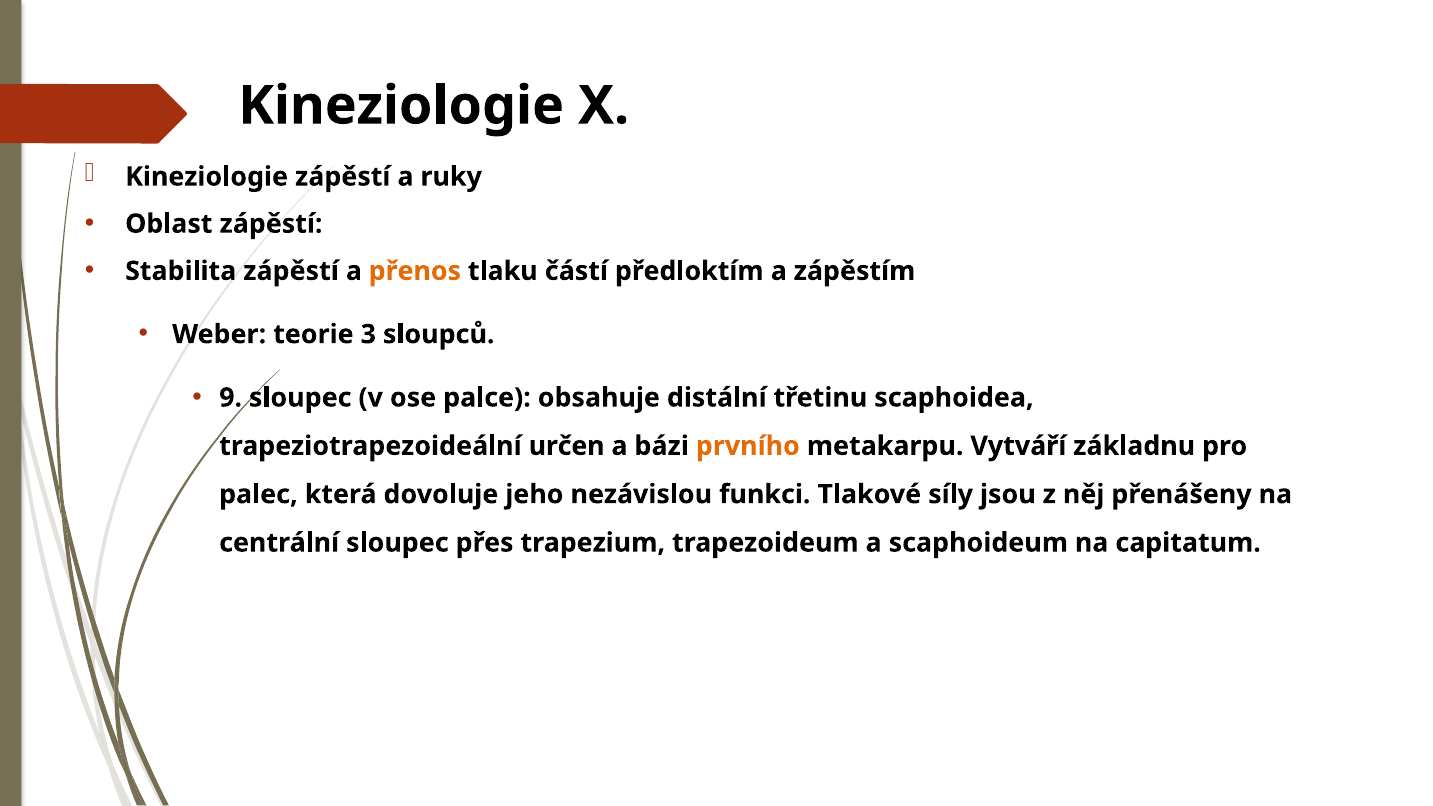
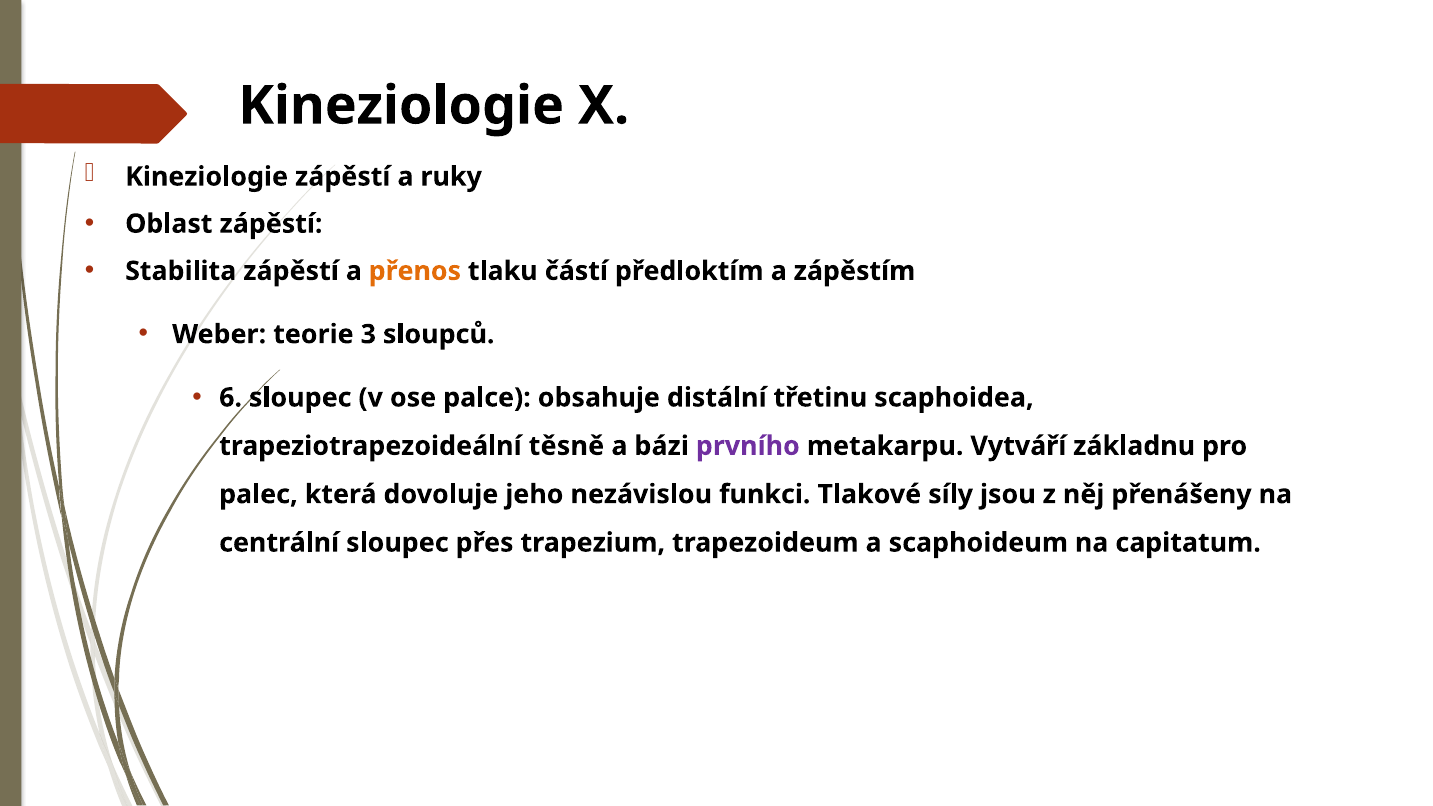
9: 9 -> 6 (231, 398)
určen: určen -> těsně (566, 446)
prvního colour: orange -> purple (748, 446)
